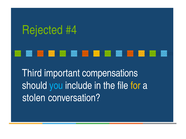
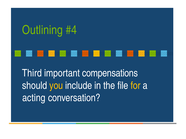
Rejected: Rejected -> Outlining (42, 30)
you colour: light blue -> yellow (56, 86)
stolen: stolen -> acting (34, 98)
